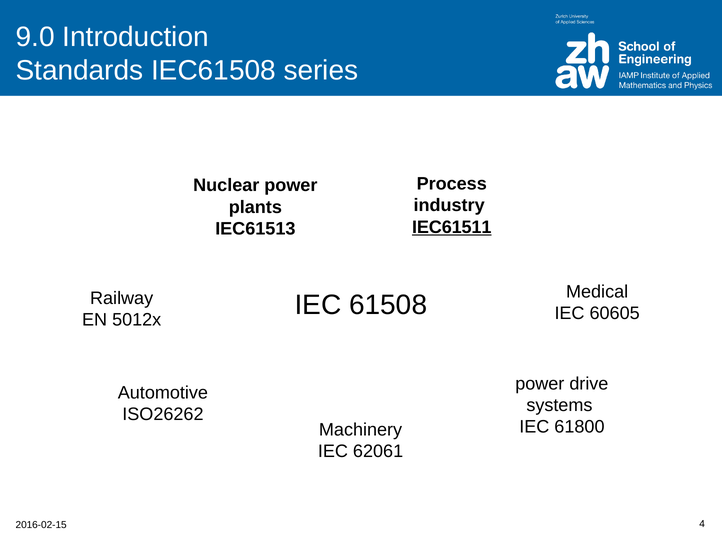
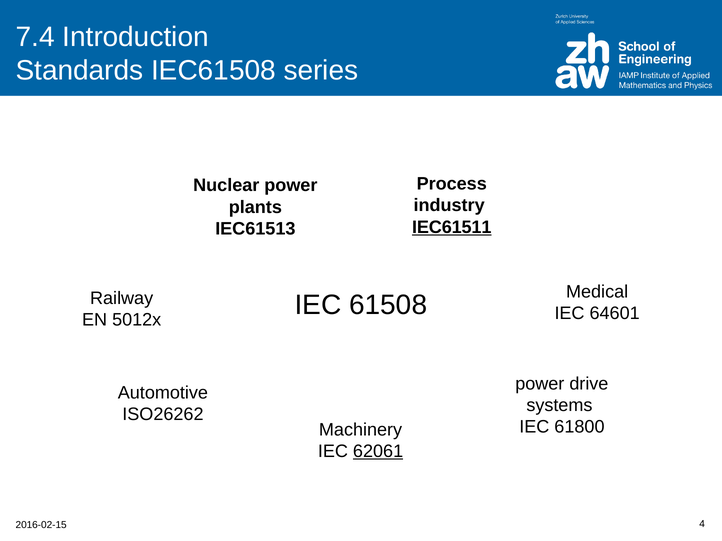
9.0: 9.0 -> 7.4 (35, 37)
60605: 60605 -> 64601 (615, 314)
62061 underline: none -> present (378, 452)
